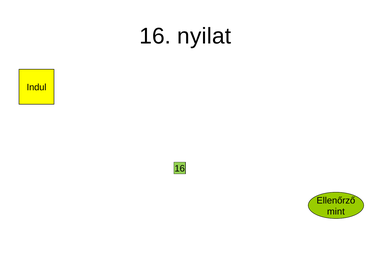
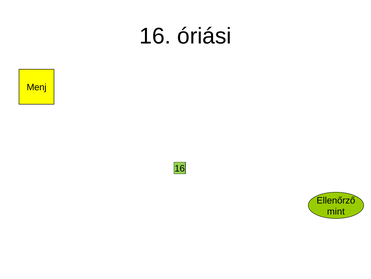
nyilat: nyilat -> óriási (204, 36)
Indul: Indul -> Menj (37, 87)
